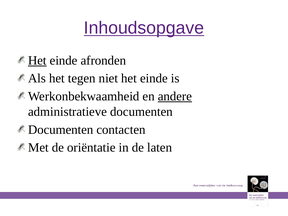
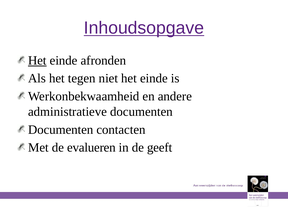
andere underline: present -> none (175, 96)
oriëntatie: oriëntatie -> evalueren (91, 148)
laten: laten -> geeft (160, 148)
